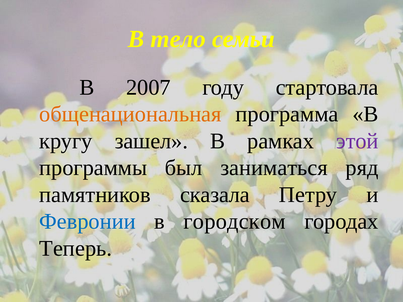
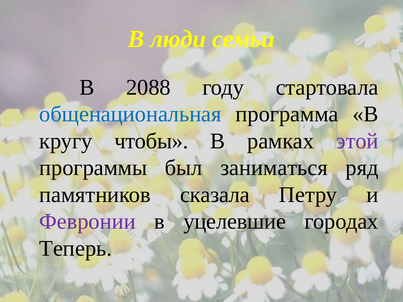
тело: тело -> люди (178, 39)
2007: 2007 -> 2088 (148, 88)
общенациональная colour: orange -> blue (130, 114)
зашел: зашел -> чтобы (151, 141)
Февронии colour: blue -> purple (87, 222)
городском: городском -> уцелевшие (235, 222)
